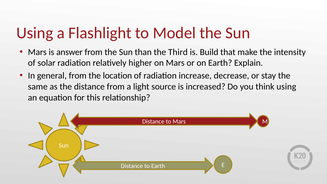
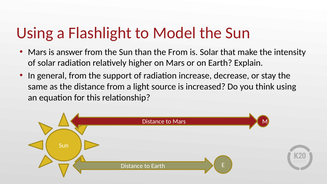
the Third: Third -> From (178, 52)
is Build: Build -> Solar (209, 52)
location: location -> support (117, 76)
